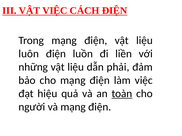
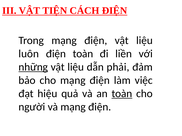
VẬT VIỆC: VIỆC -> TIỆN (55, 11)
điện luồn: luồn -> toàn (83, 54)
những underline: none -> present (33, 67)
